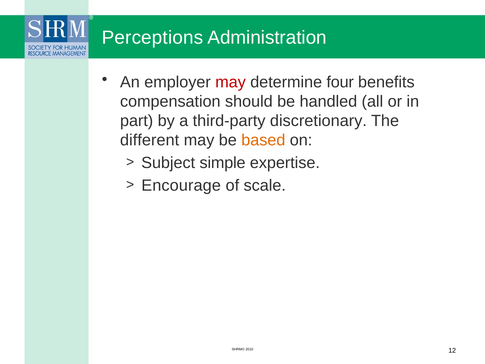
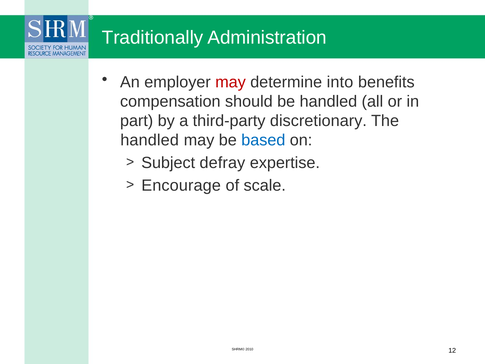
Perceptions: Perceptions -> Traditionally (153, 38)
four: four -> into (340, 82)
different: different -> handled (150, 140)
based colour: orange -> blue (263, 140)
simple: simple -> defray (222, 163)
